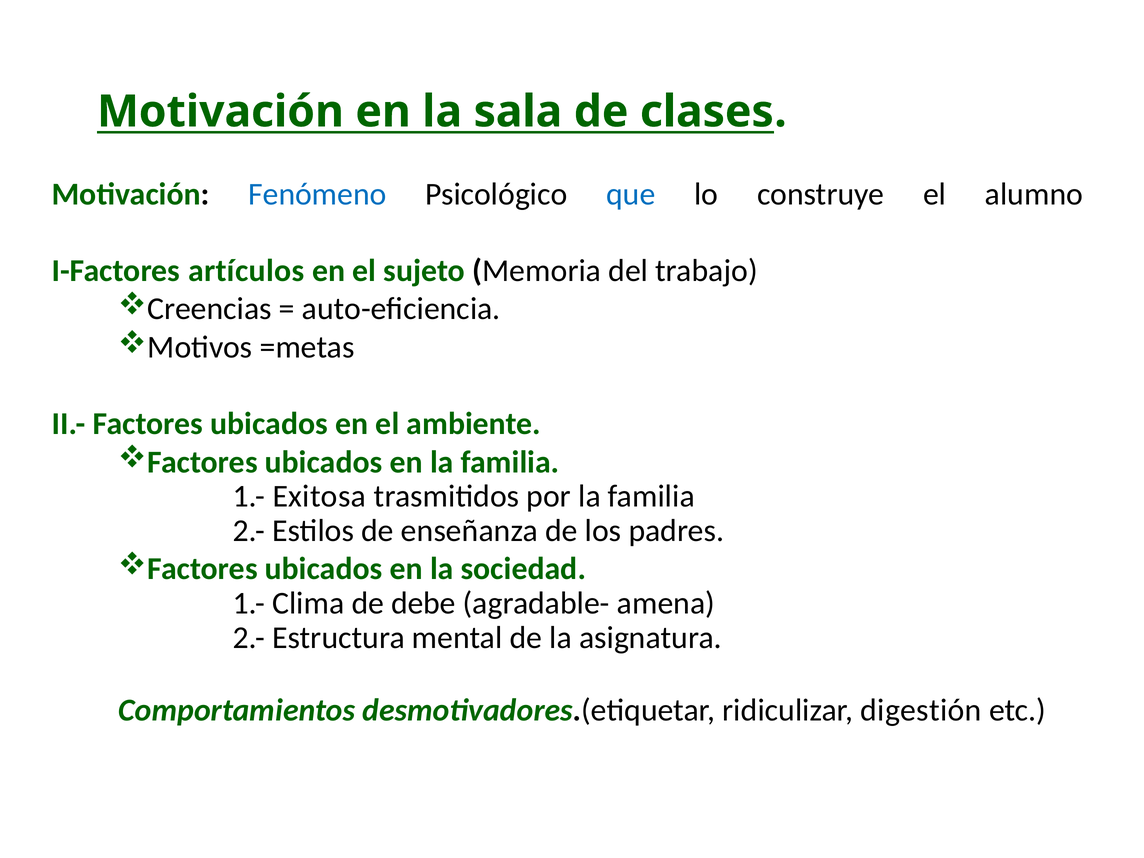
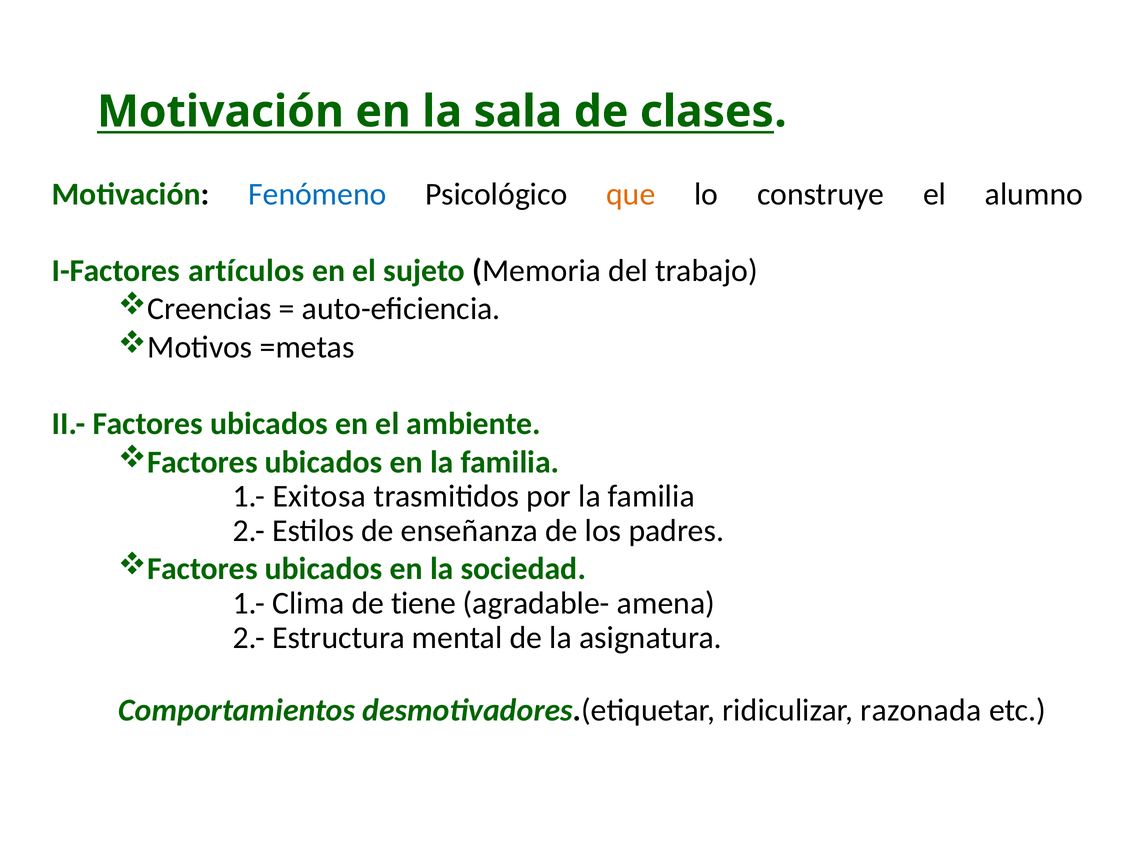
que colour: blue -> orange (631, 194)
debe: debe -> tiene (424, 603)
digestión: digestión -> razonada (921, 710)
